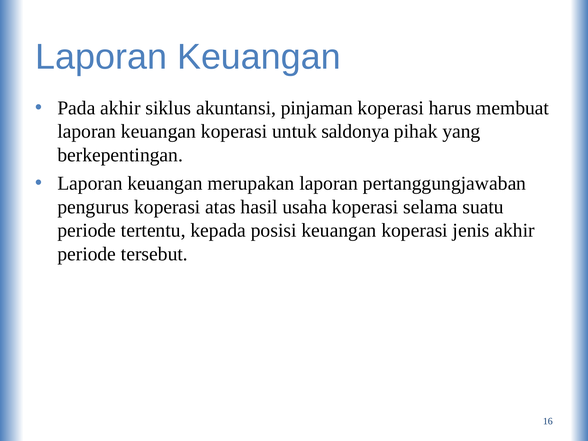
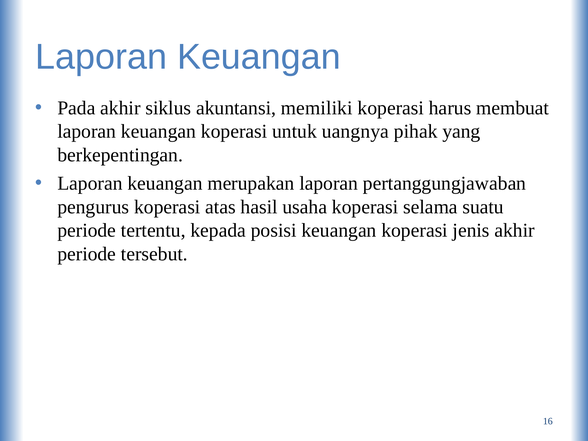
pinjaman: pinjaman -> memiliki (317, 108)
saldonya: saldonya -> uangnya (355, 131)
